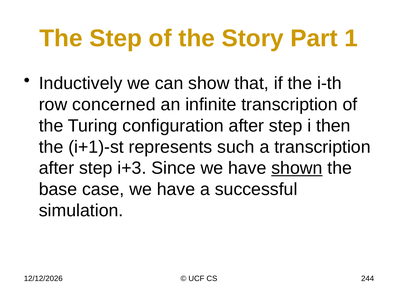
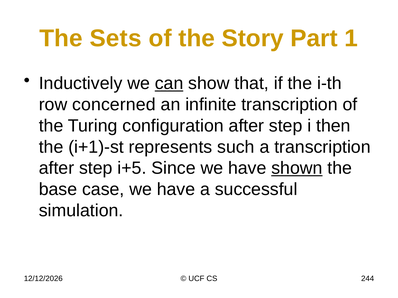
The Step: Step -> Sets (116, 39)
can underline: none -> present (169, 83)
i+3: i+3 -> i+5 (132, 168)
